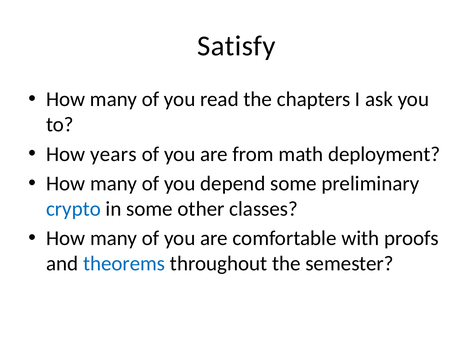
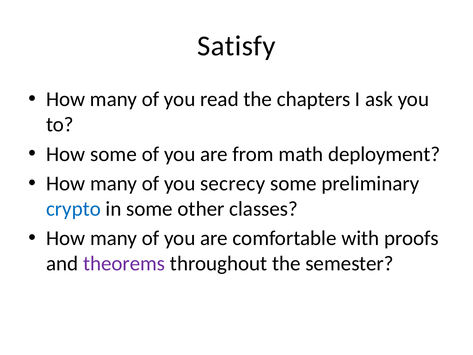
How years: years -> some (113, 154)
depend: depend -> secrecy (233, 183)
theorems colour: blue -> purple (124, 263)
